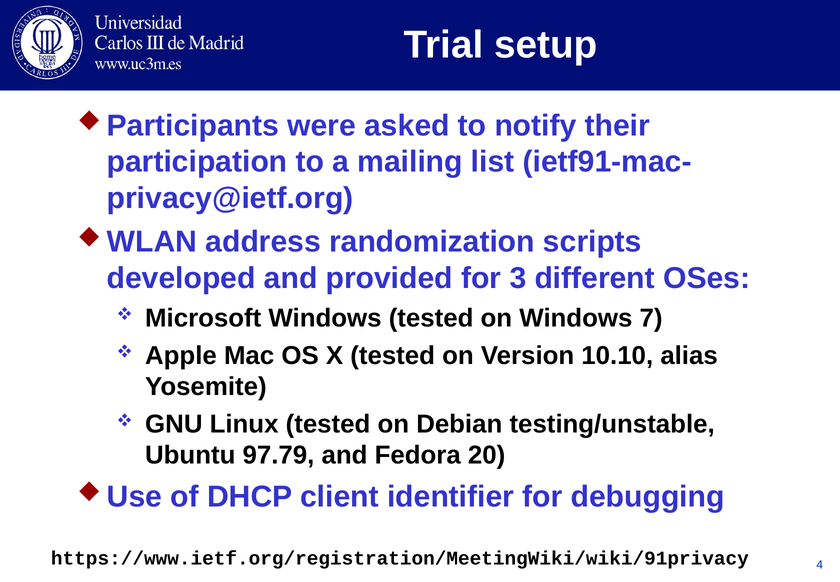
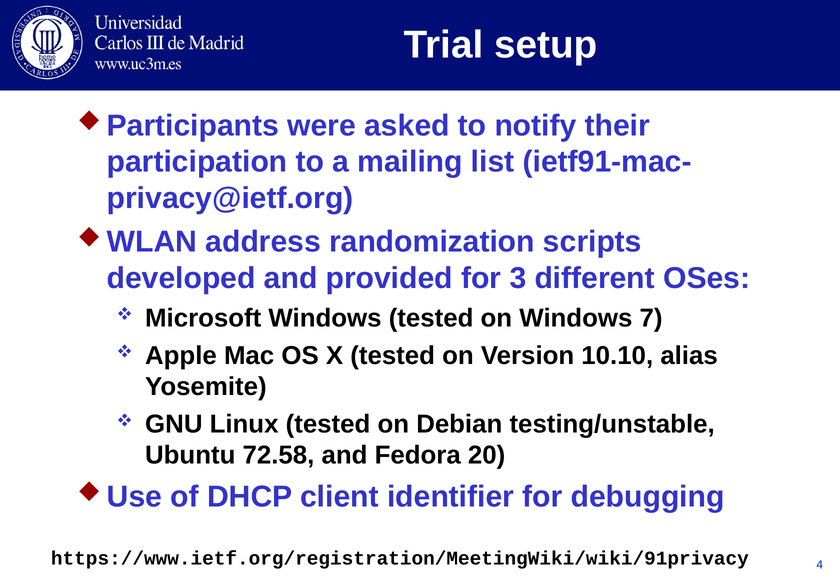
97.79: 97.79 -> 72.58 (278, 455)
